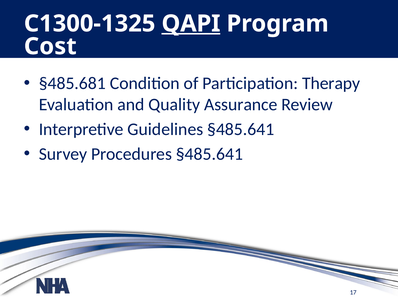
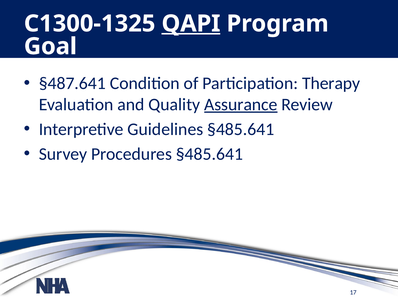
Cost: Cost -> Goal (50, 46)
§485.681: §485.681 -> §487.641 (72, 83)
Assurance underline: none -> present (241, 105)
